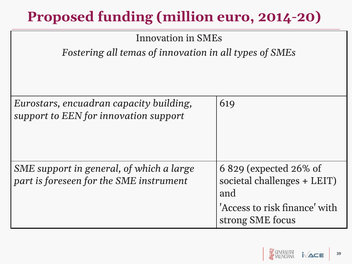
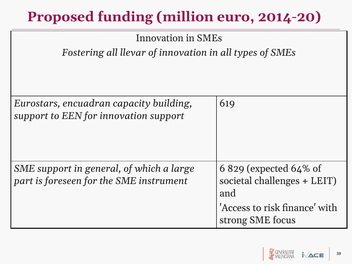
temas: temas -> llevar (133, 53)
26%: 26% -> 64% (301, 169)
